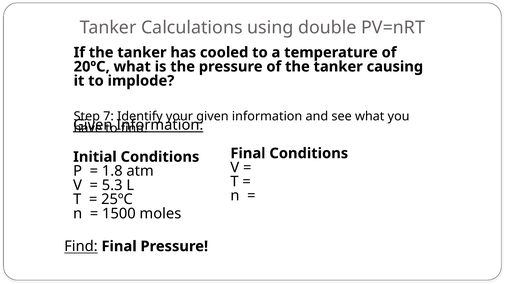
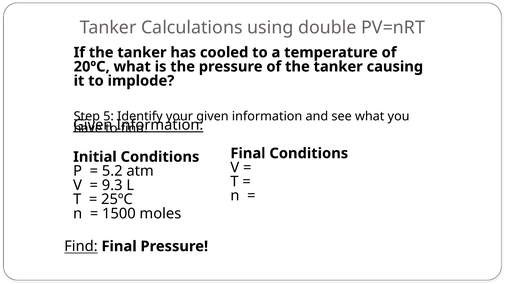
7: 7 -> 5 (109, 116)
1.8: 1.8 -> 5.2 (112, 171)
5.3: 5.3 -> 9.3 (112, 185)
